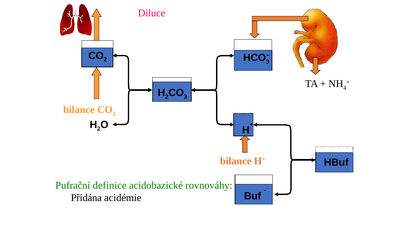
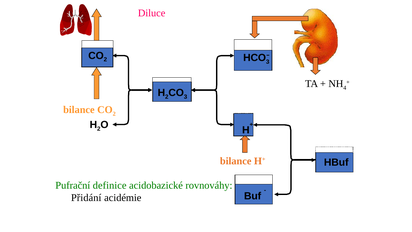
Přidána: Přidána -> Přidání (86, 198)
